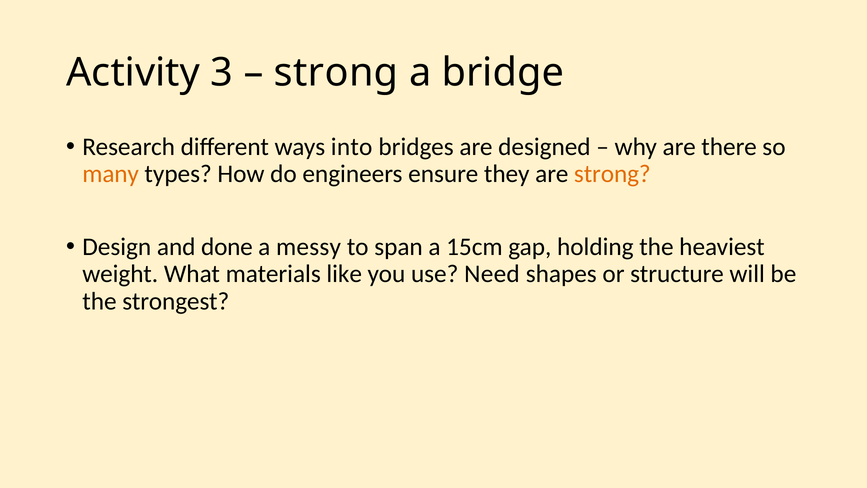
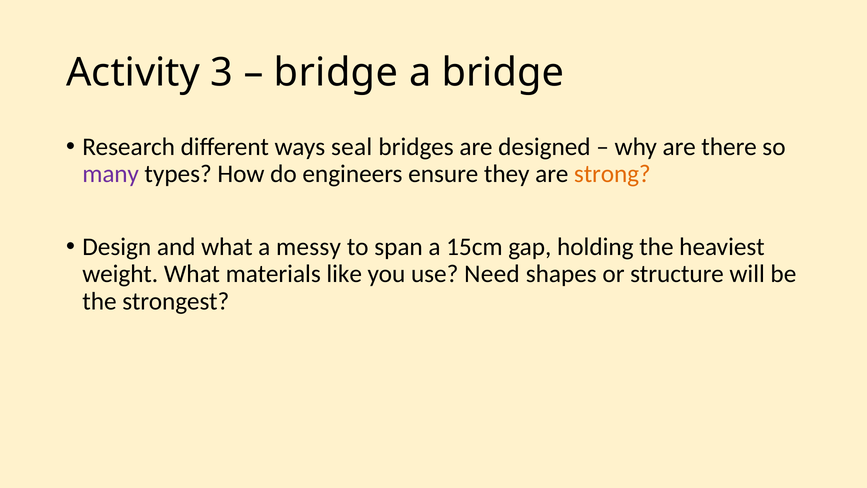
strong: strong -> bridge (336, 73)
into: into -> seal (352, 147)
many colour: orange -> purple (111, 174)
and done: done -> what (227, 247)
